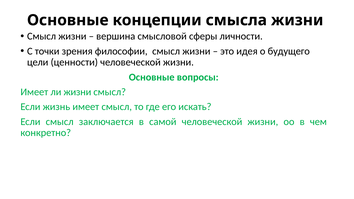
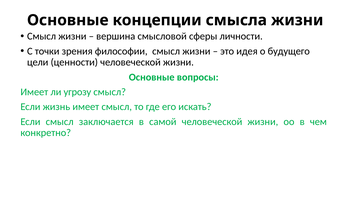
ли жизни: жизни -> угрозу (77, 92)
